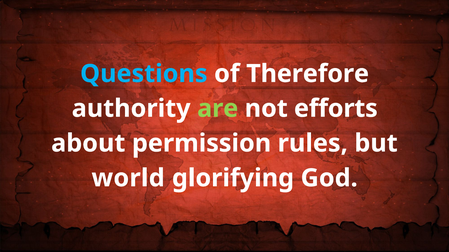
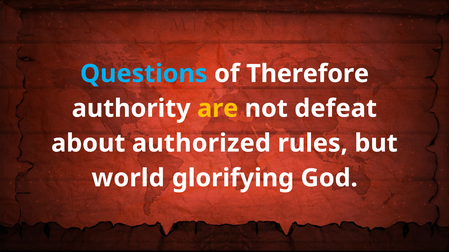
are colour: light green -> yellow (218, 109)
efforts: efforts -> defeat (336, 109)
permission: permission -> authorized (201, 144)
